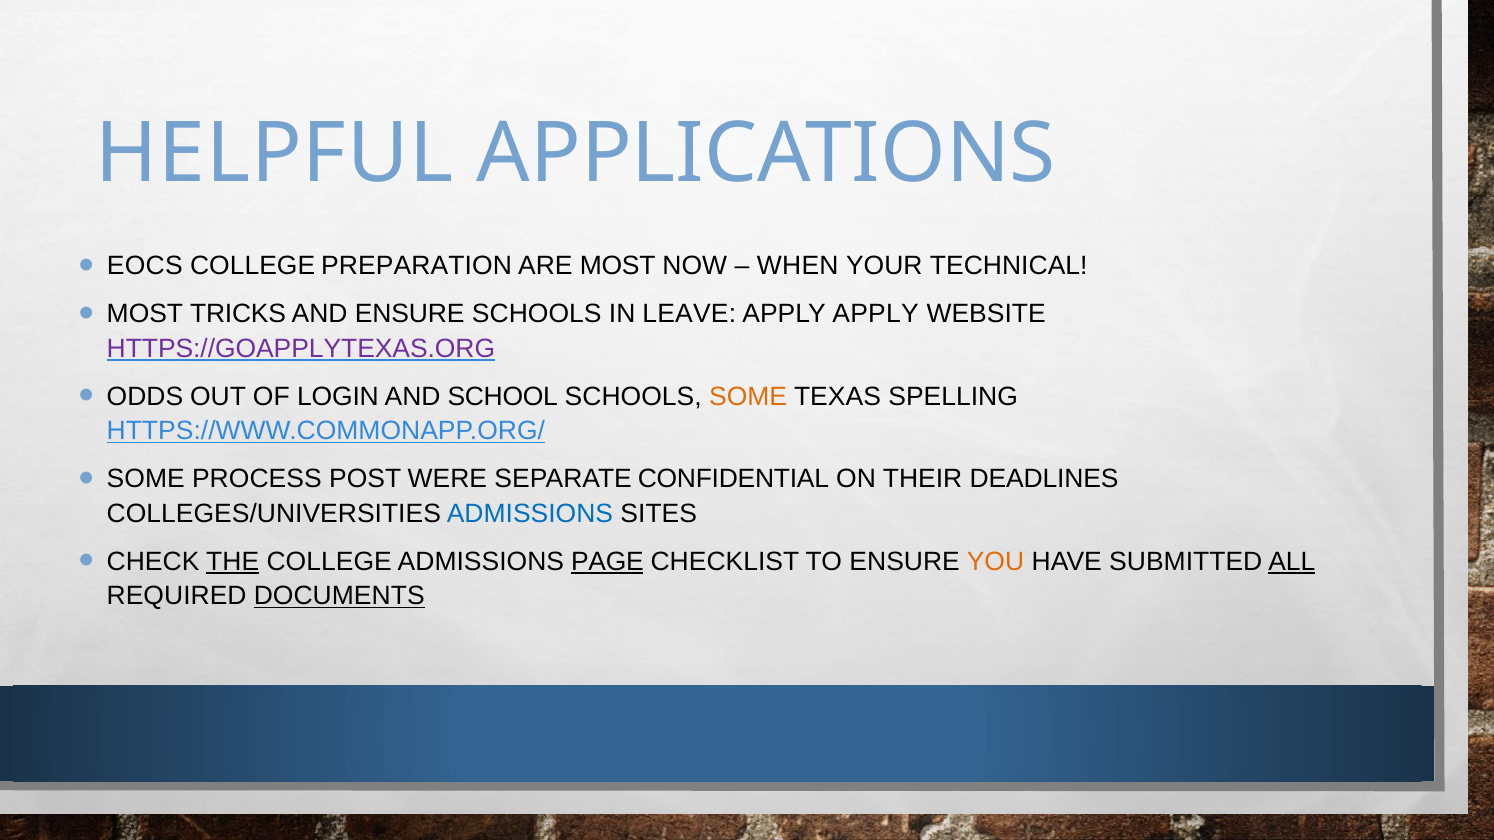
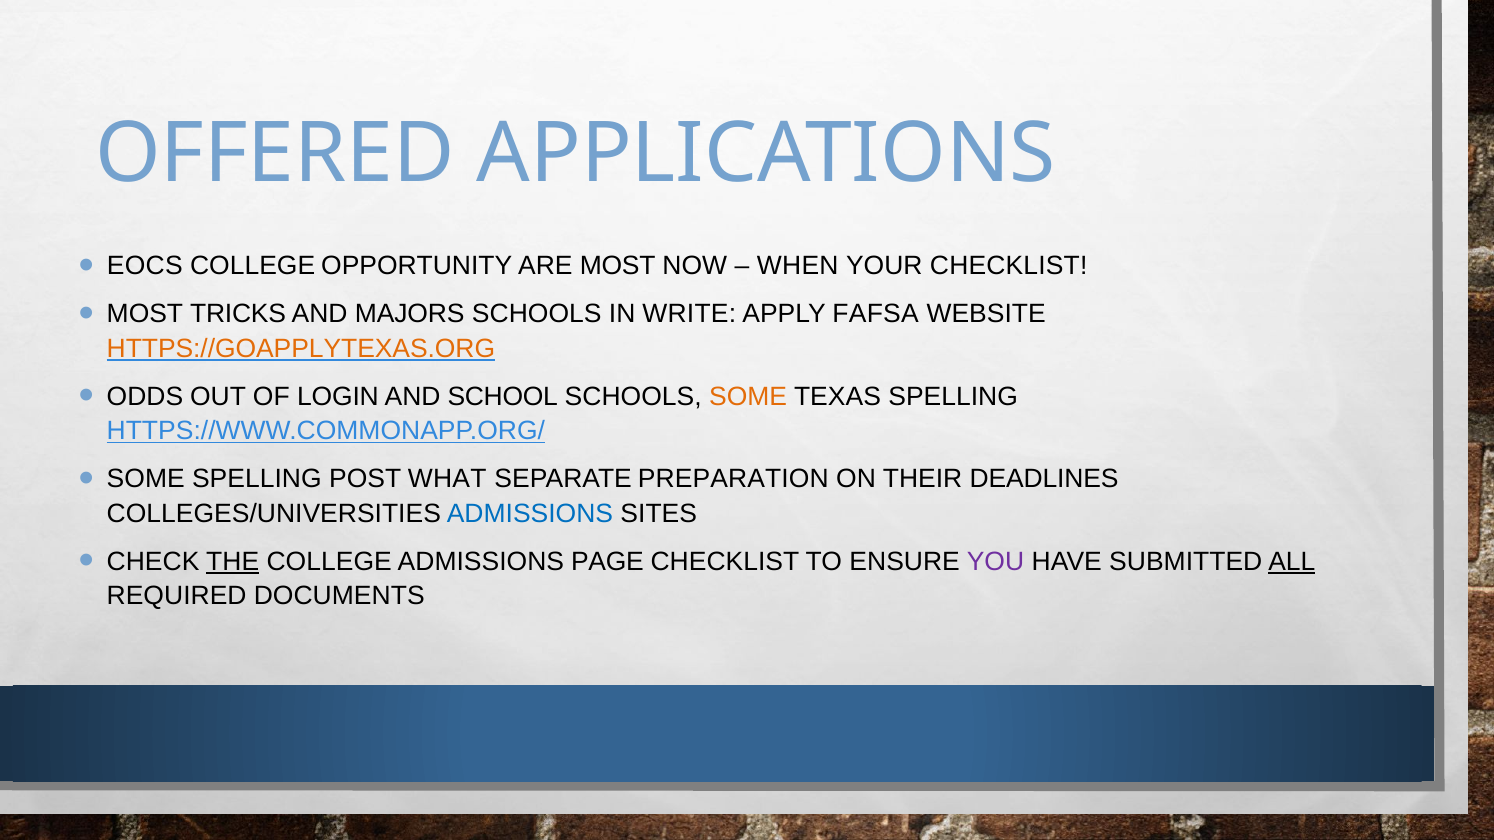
HELPFUL: HELPFUL -> OFFERED (275, 154)
PREPARATION: PREPARATION -> OPPORTUNITY (417, 266)
YOUR TECHNICAL: TECHNICAL -> CHECKLIST (1009, 266)
AND ENSURE: ENSURE -> MAJORS (410, 314)
LEAVE: LEAVE -> WRITE (689, 314)
APPLY APPLY: APPLY -> FAFSA (876, 314)
HTTPS://GOAPPLYTEXAS.ORG colour: purple -> orange (301, 349)
SOME PROCESS: PROCESS -> SPELLING (257, 479)
WERE: WERE -> WHAT (447, 479)
CONFIDENTIAL: CONFIDENTIAL -> PREPARATION (733, 479)
PAGE underline: present -> none (607, 562)
YOU colour: orange -> purple (995, 562)
DOCUMENTS underline: present -> none (339, 596)
